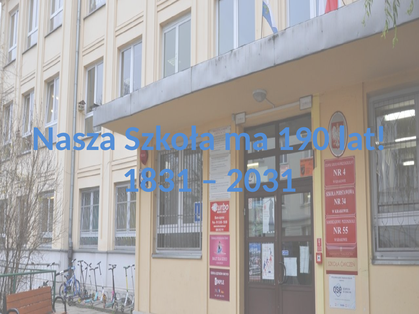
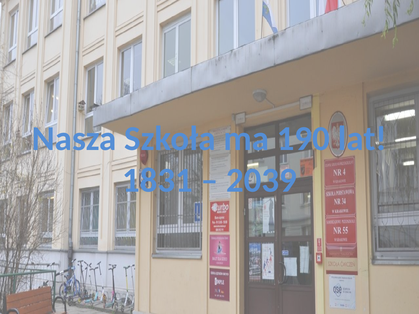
2031: 2031 -> 2039 (261, 181)
